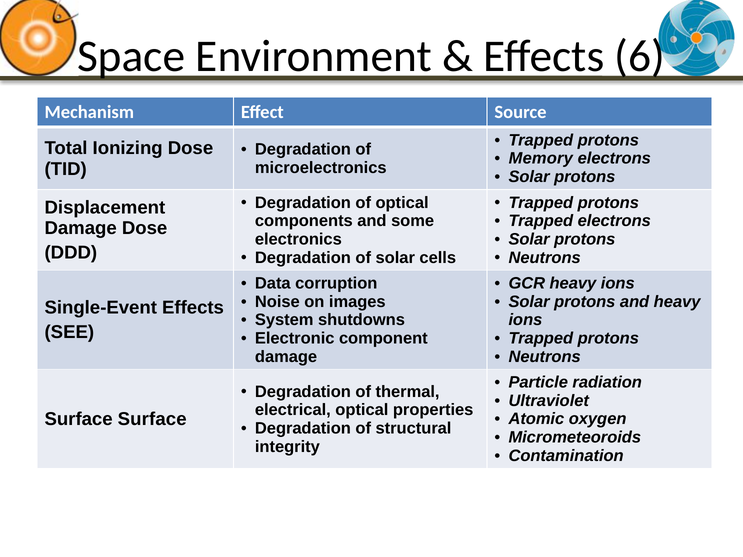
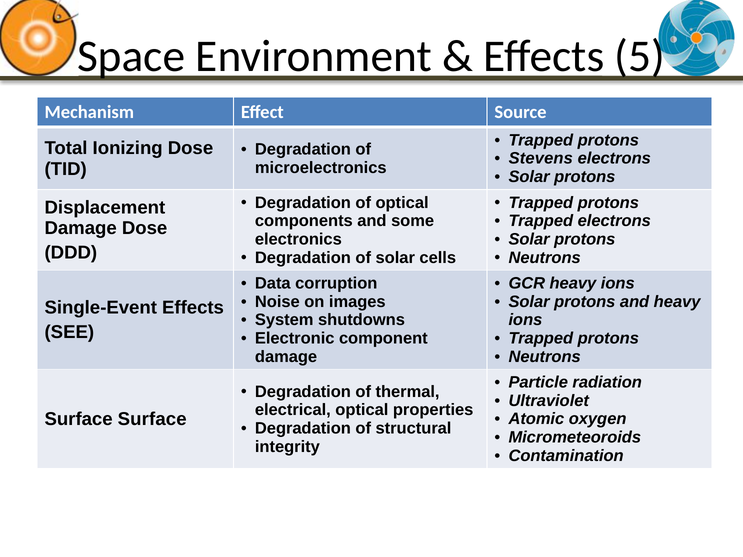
6: 6 -> 5 (640, 56)
Memory: Memory -> Stevens (541, 159)
